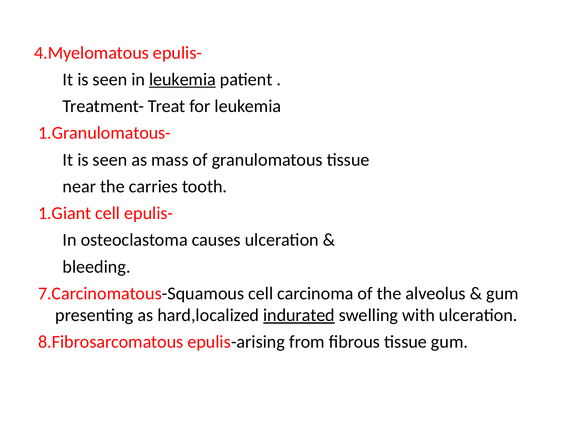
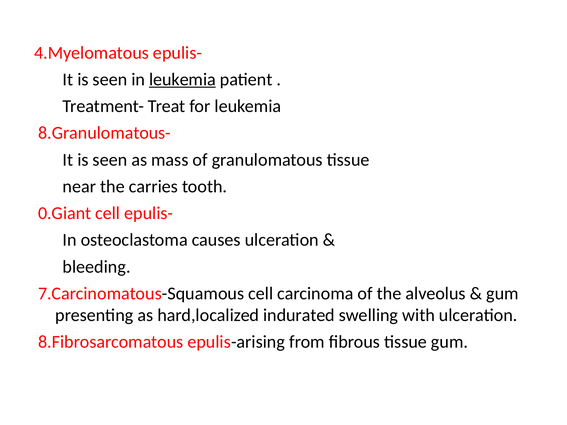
1.Granulomatous-: 1.Granulomatous- -> 8.Granulomatous- (104, 133)
1.Giant: 1.Giant -> 0.Giant (65, 213)
indurated underline: present -> none (299, 315)
